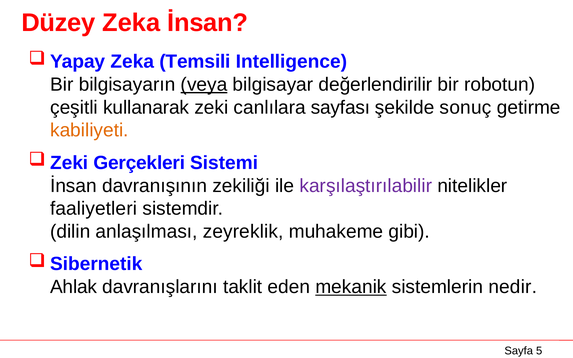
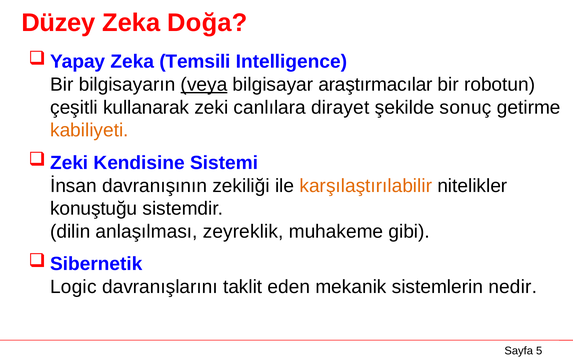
Zeka İnsan: İnsan -> Doğa (207, 23)
değerlendirilir: değerlendirilir -> araştırmacılar (376, 85)
sayfası: sayfası -> dirayet (340, 107)
Gerçekleri: Gerçekleri -> Kendisine (139, 163)
karşılaştırılabilir colour: purple -> orange (366, 186)
faaliyetleri: faaliyetleri -> konuştuğu (94, 209)
Ahlak: Ahlak -> Logic (73, 287)
mekanik underline: present -> none (351, 287)
